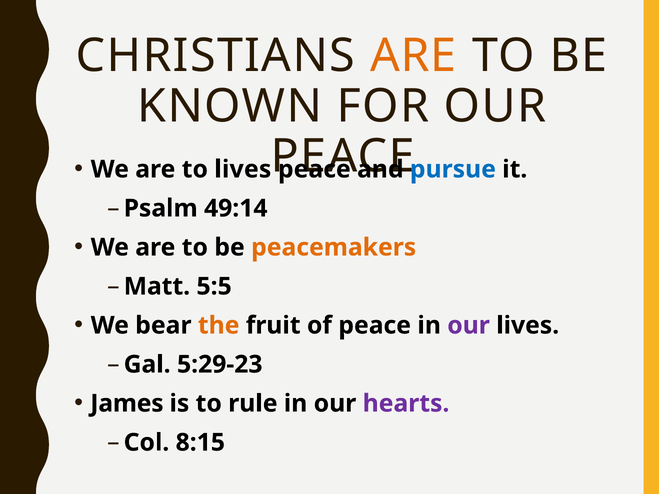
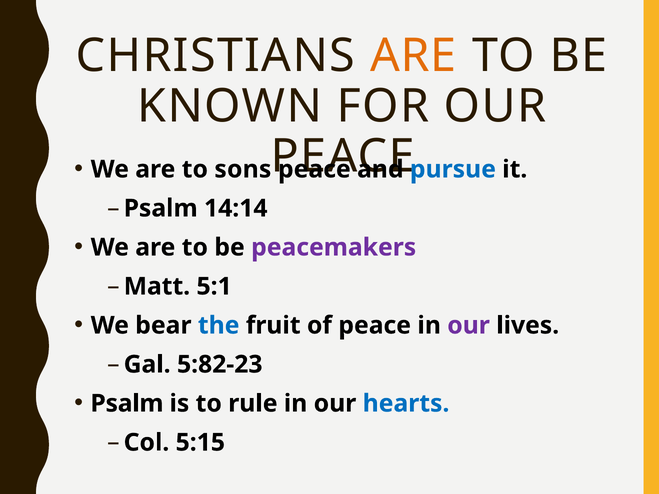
to lives: lives -> sons (243, 169)
49:14: 49:14 -> 14:14 (236, 208)
peacemakers colour: orange -> purple (334, 247)
5:5: 5:5 -> 5:1 (214, 287)
the colour: orange -> blue (219, 326)
5:29-23: 5:29-23 -> 5:82-23 (220, 365)
James: James -> Psalm (127, 404)
hearts colour: purple -> blue (406, 404)
8:15: 8:15 -> 5:15 (200, 443)
